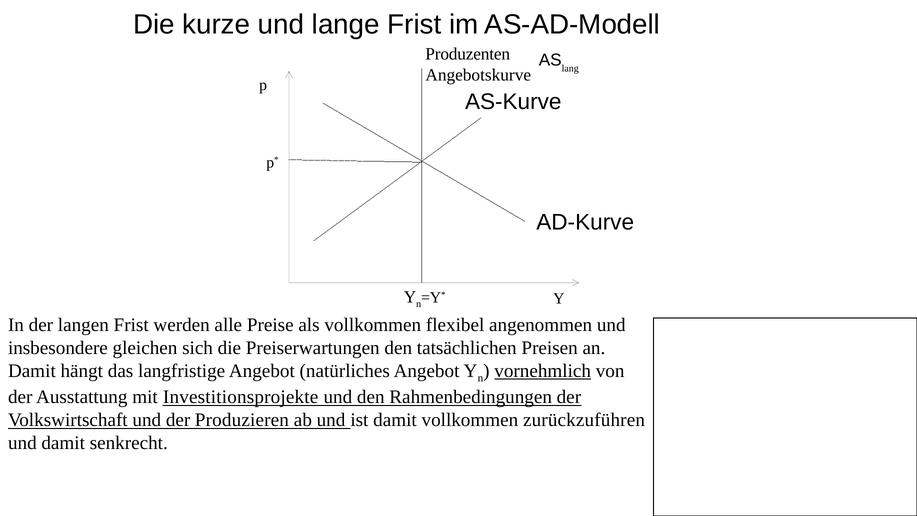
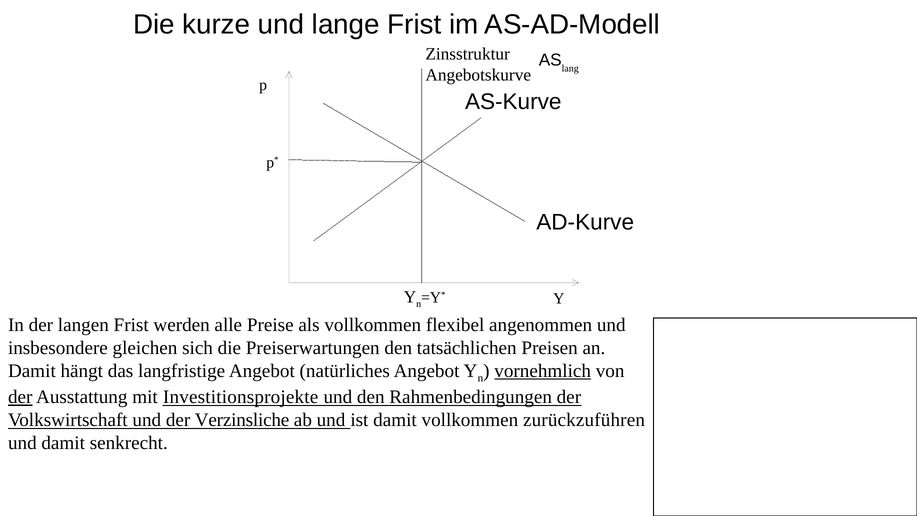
Produzenten: Produzenten -> Zinsstruktur (468, 54)
der underline: none -> present (20, 397)
Produzieren: Produzieren -> Verzinsliche (242, 420)
